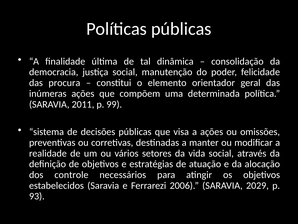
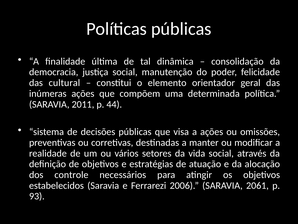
procura: procura -> cultural (64, 83)
99: 99 -> 44 (114, 104)
2029: 2029 -> 2061 (257, 185)
